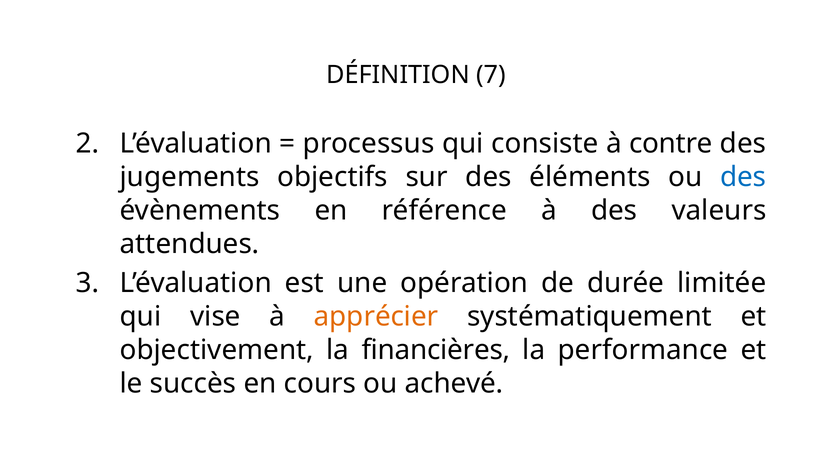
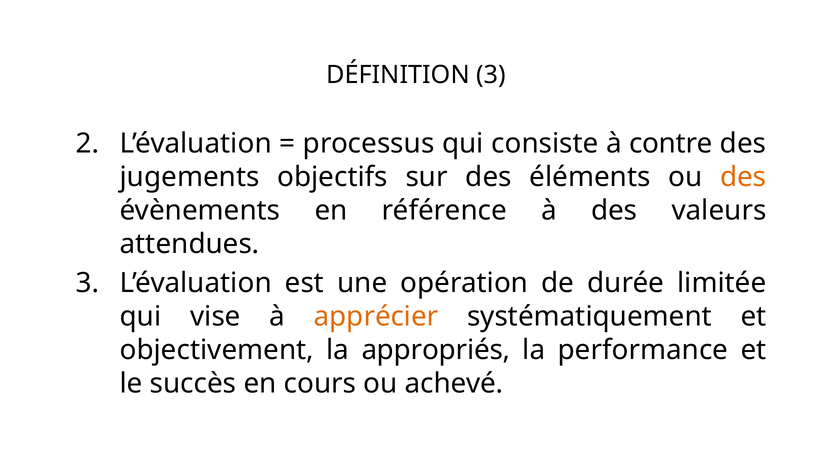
DÉFINITION 7: 7 -> 3 (491, 75)
des colour: blue -> orange (743, 177)
financières: financières -> appropriés (436, 350)
